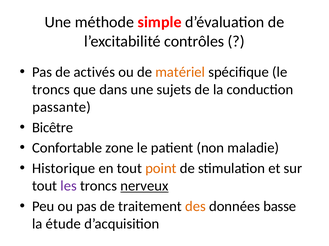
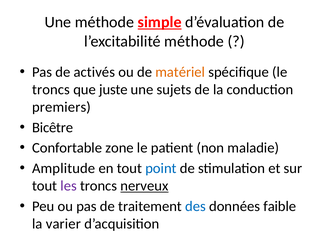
simple underline: none -> present (160, 22)
l’excitabilité contrôles: contrôles -> méthode (194, 41)
dans: dans -> juste (113, 90)
passante: passante -> premiers (62, 107)
Historique: Historique -> Amplitude (64, 169)
point colour: orange -> blue (161, 169)
des colour: orange -> blue (195, 207)
basse: basse -> faible (280, 207)
étude: étude -> varier (63, 224)
